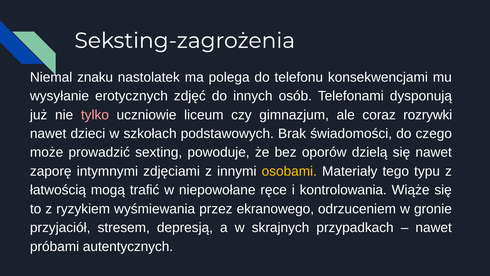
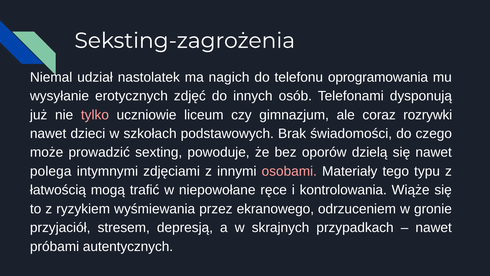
znaku: znaku -> udział (95, 77)
polega: polega -> nagich (229, 77)
konsekwencjami: konsekwencjami -> oprogramowania (378, 77)
zaporę: zaporę -> polega (51, 171)
osobami colour: yellow -> pink (289, 171)
